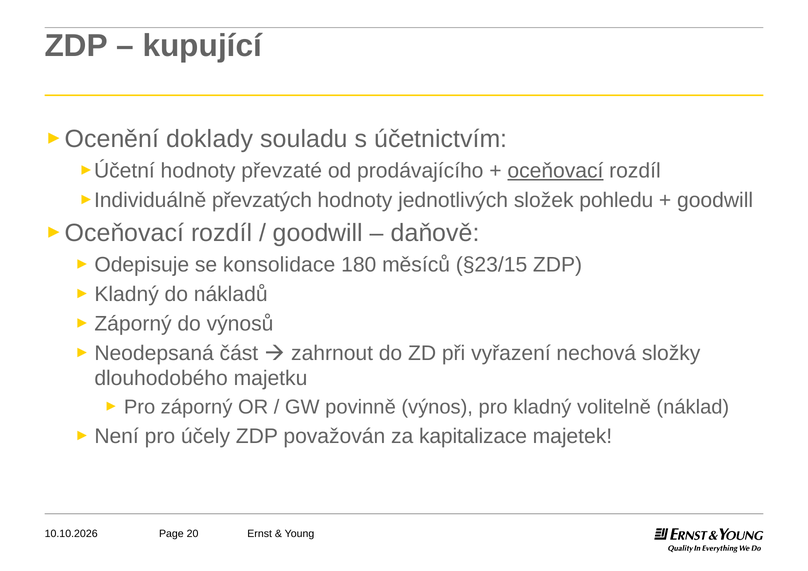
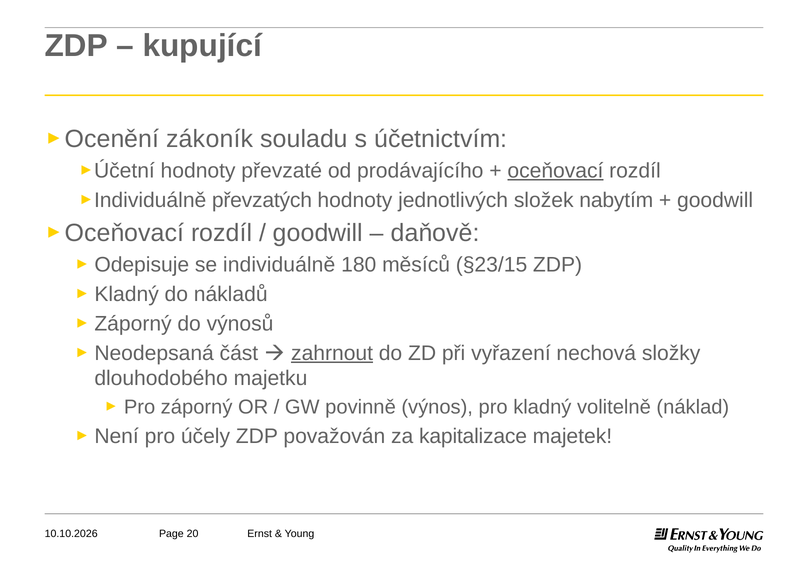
doklady: doklady -> zákoník (210, 139)
pohledu: pohledu -> nabytím (616, 200)
konsolidace: konsolidace -> individuálně (279, 265)
zahrnout underline: none -> present (332, 353)
